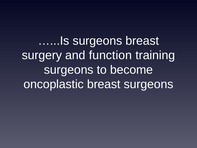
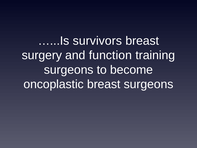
…...Is surgeons: surgeons -> survivors (97, 41)
